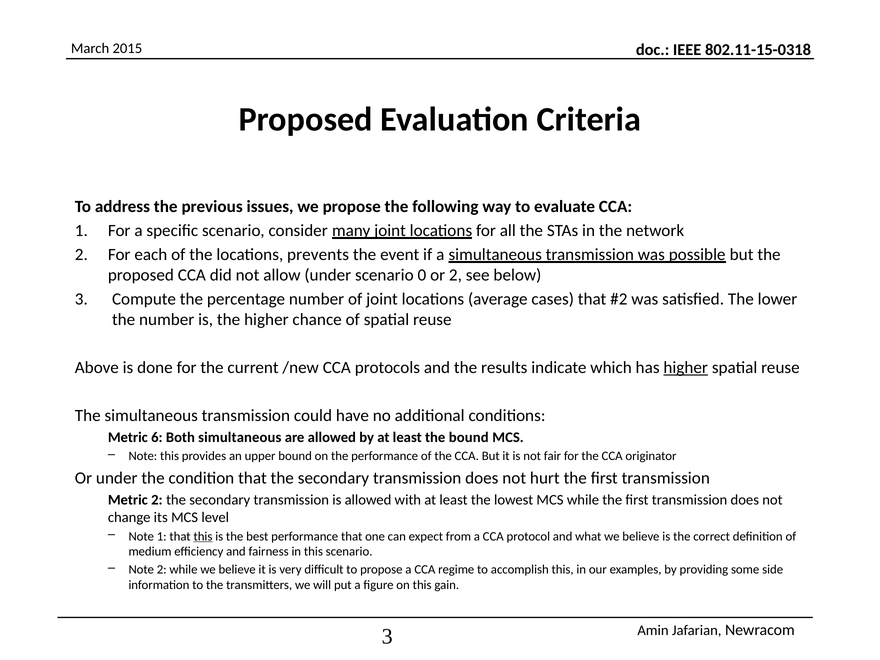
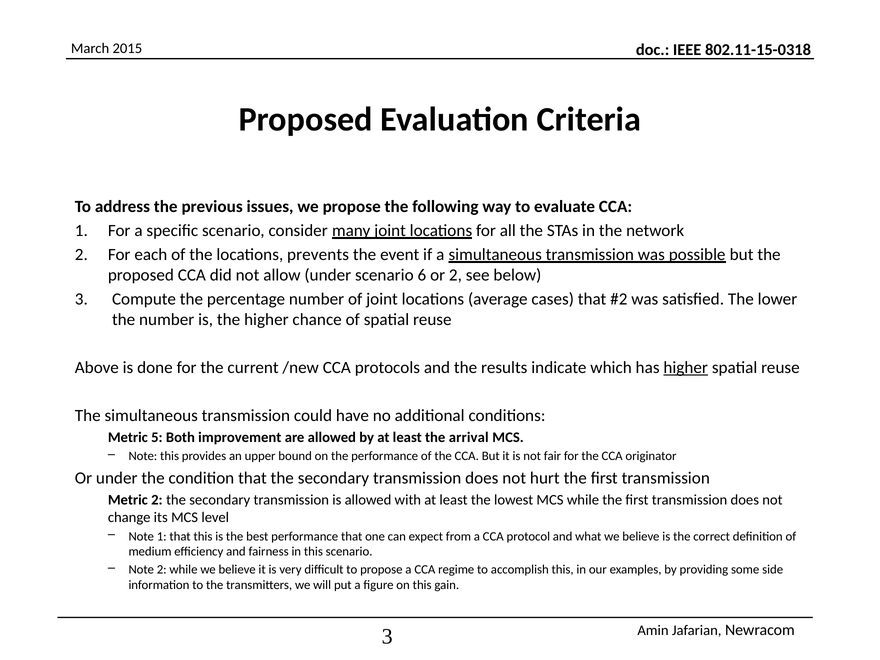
0: 0 -> 6 (422, 275)
6: 6 -> 5 (157, 437)
Both simultaneous: simultaneous -> improvement (240, 437)
the bound: bound -> arrival (469, 437)
this underline: present -> none (203, 536)
